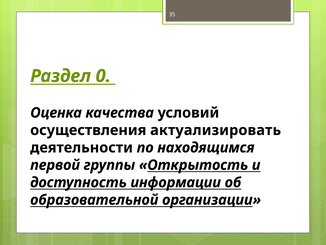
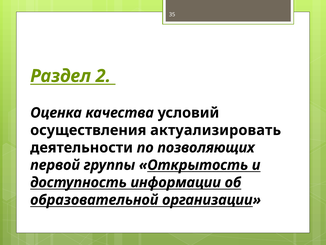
0: 0 -> 2 (103, 76)
находящимся: находящимся -> позволяющих (206, 147)
